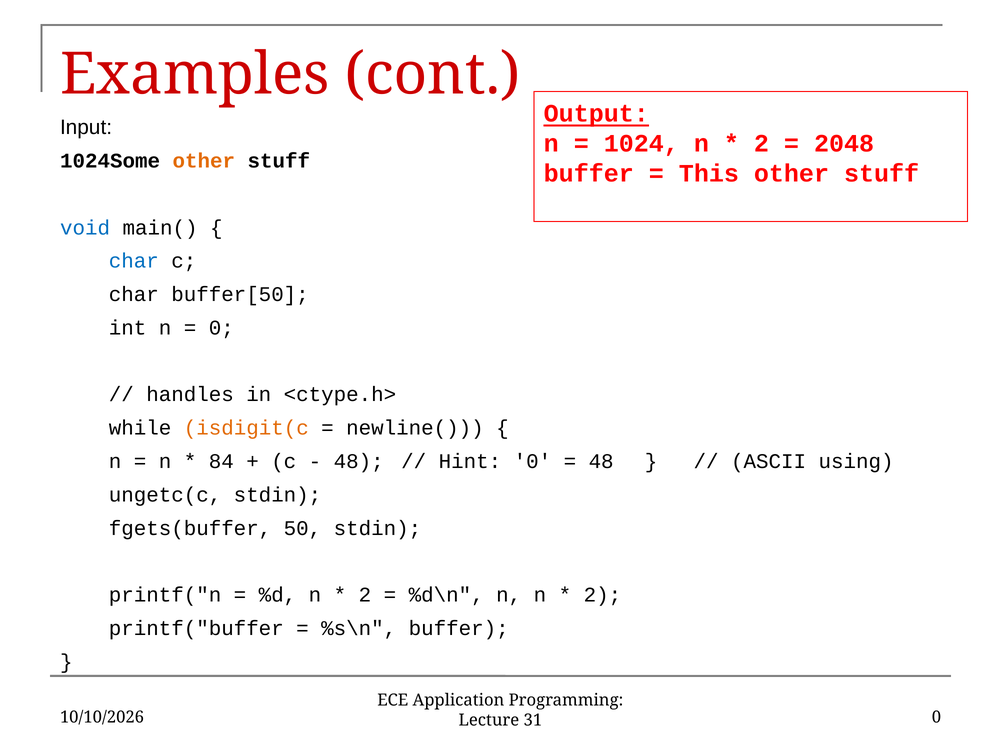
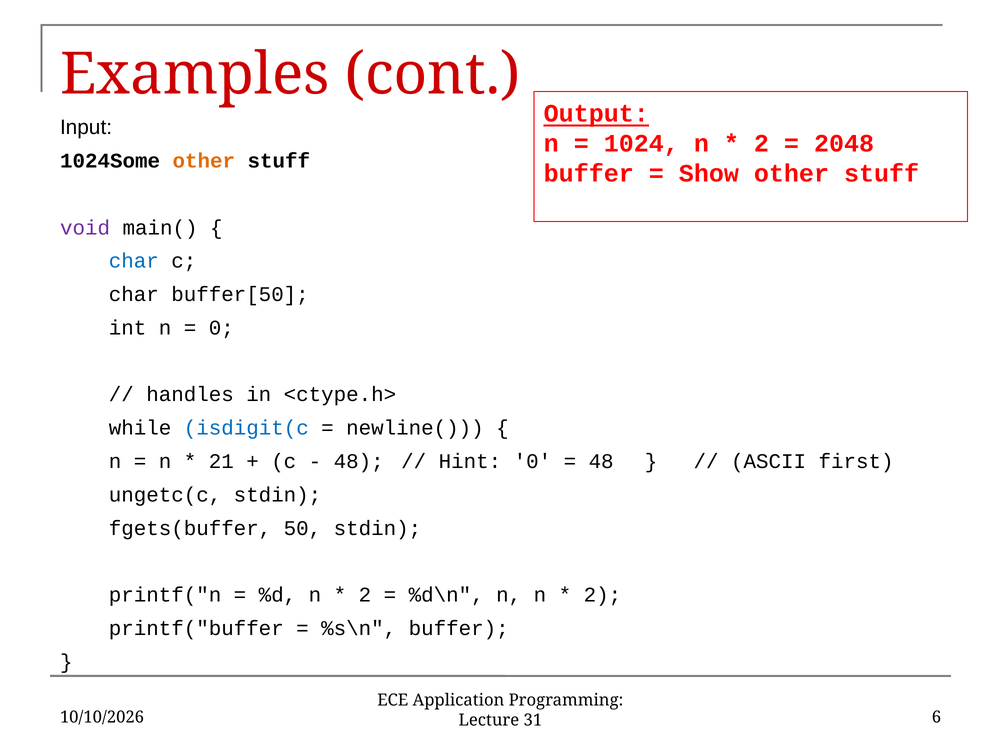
This: This -> Show (709, 173)
void colour: blue -> purple (85, 228)
isdigit(c colour: orange -> blue (246, 428)
84: 84 -> 21 (221, 461)
using: using -> first (856, 461)
31 0: 0 -> 6 (936, 717)
